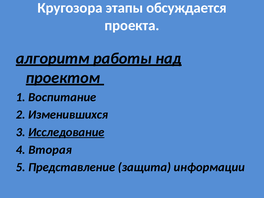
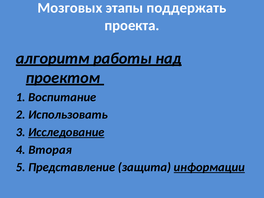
Кругозора: Кругозора -> Мозговых (70, 8)
обсуждается: обсуждается -> поддержать (186, 8)
Изменившихся: Изменившихся -> Использовать (68, 115)
информации underline: none -> present (209, 167)
